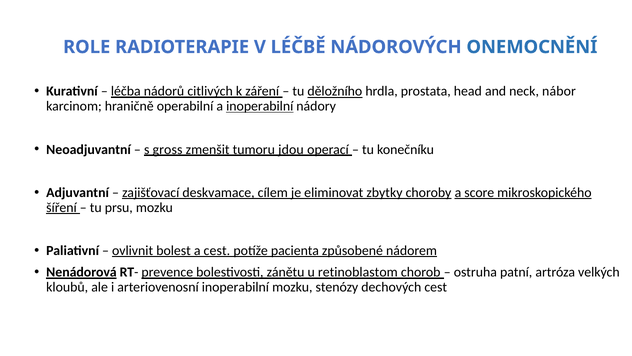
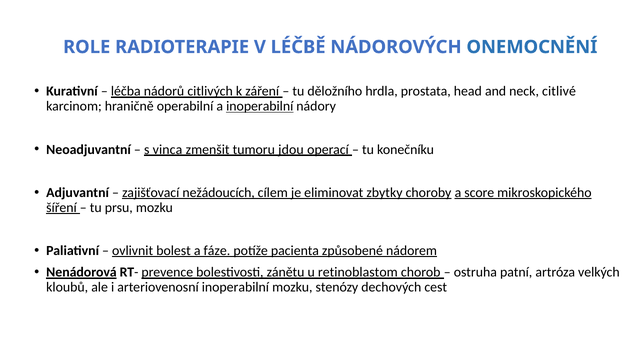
děložního underline: present -> none (335, 91)
nábor: nábor -> citlivé (559, 91)
gross: gross -> vinca (168, 149)
deskvamace: deskvamace -> nežádoucích (219, 192)
a cest: cest -> fáze (217, 250)
